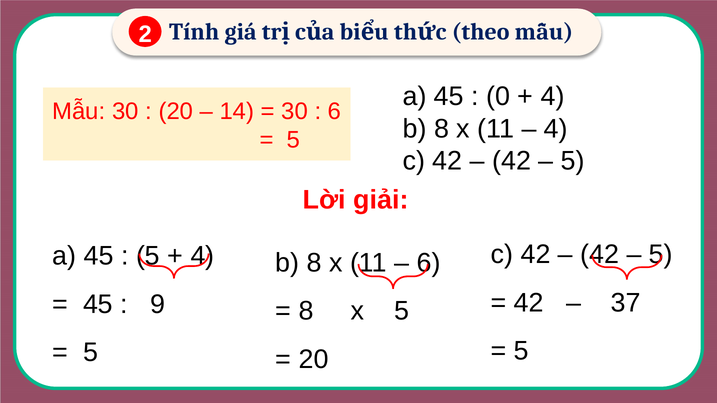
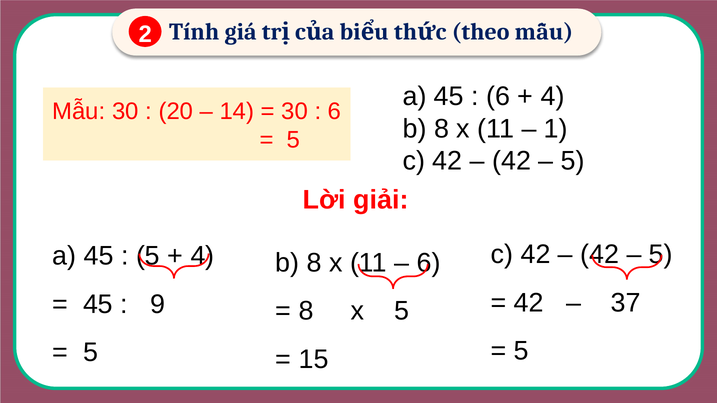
0: 0 -> 6 (498, 97)
4: 4 -> 1 (556, 129)
20: 20 -> 15 (314, 360)
